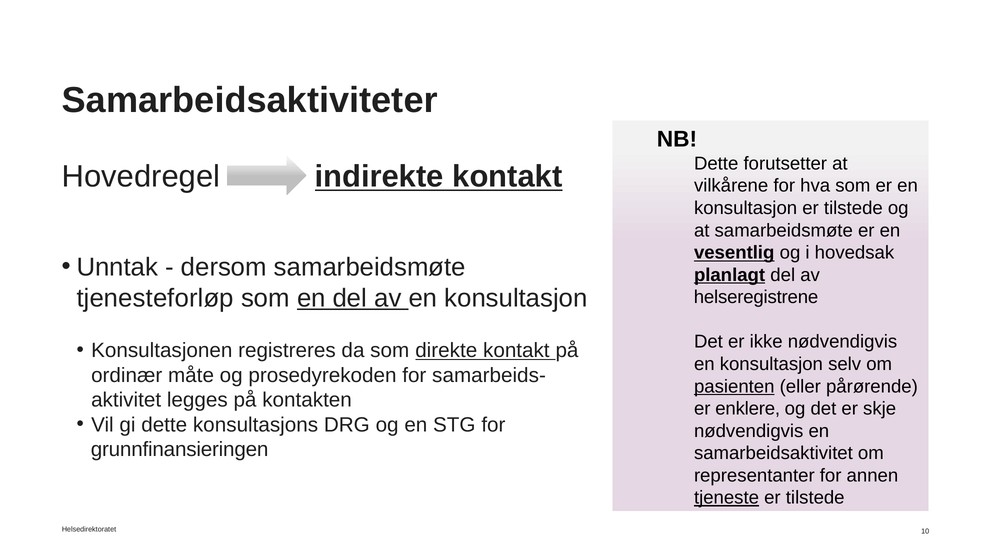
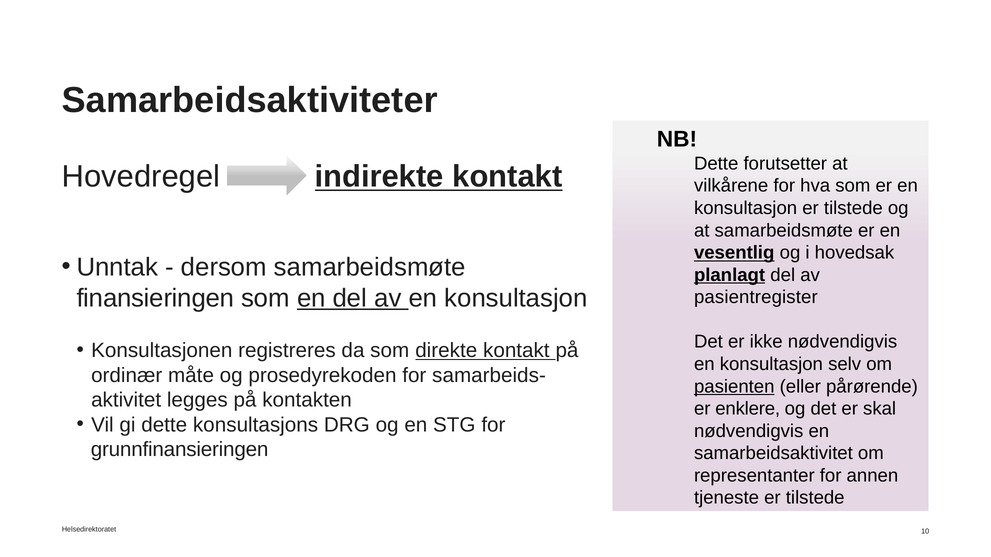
tjenesteforløp: tjenesteforløp -> finansieringen (155, 298)
helseregistrene: helseregistrene -> pasientregister (756, 297)
skje: skje -> skal (880, 409)
tjeneste underline: present -> none (727, 498)
